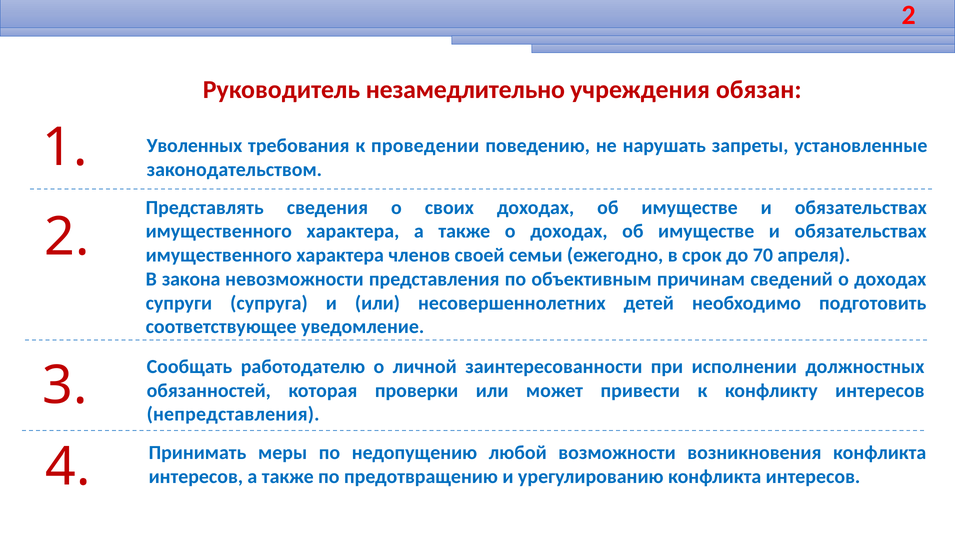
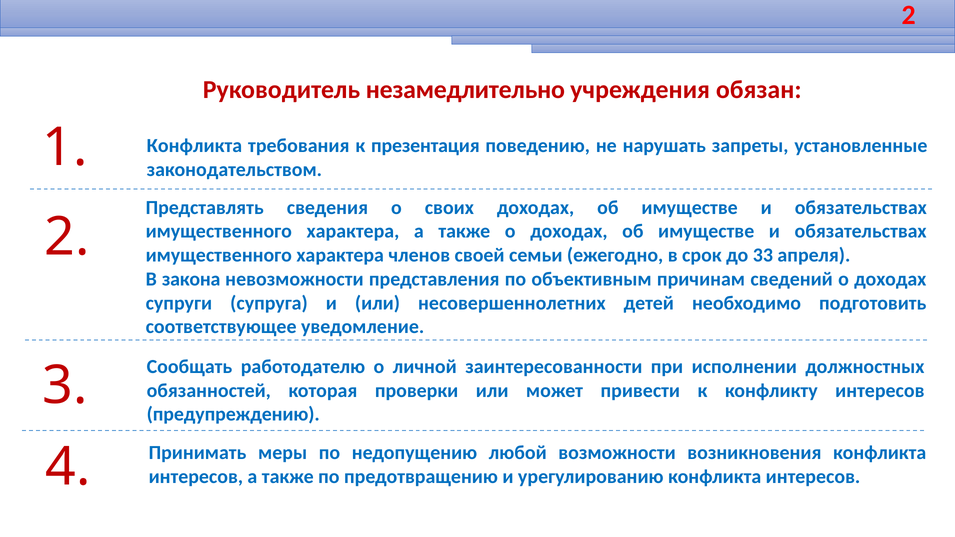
Уволенных: Уволенных -> Конфликта (194, 146)
проведении: проведении -> презентация (425, 146)
70: 70 -> 33 (763, 255)
непредставления: непредставления -> предупреждению (233, 415)
